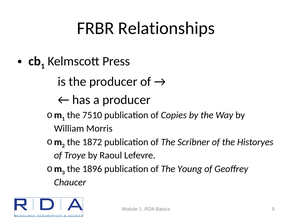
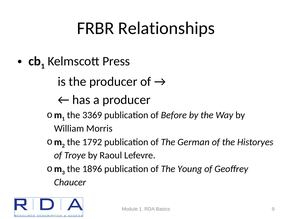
7510: 7510 -> 3369 (92, 115)
Copies: Copies -> Before (174, 115)
1872: 1872 -> 1792 (92, 142)
Scribner: Scribner -> German (194, 142)
